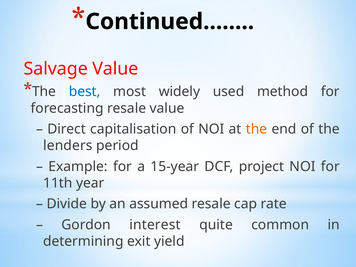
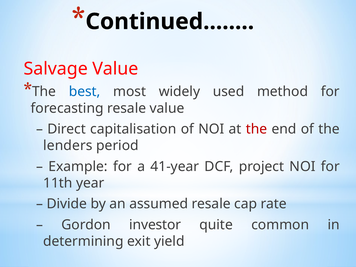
the colour: orange -> red (257, 129)
15-year: 15-year -> 41-year (175, 166)
interest: interest -> investor (155, 225)
